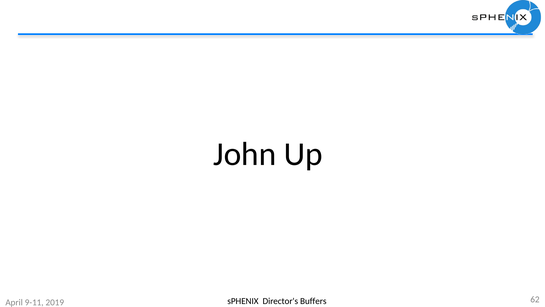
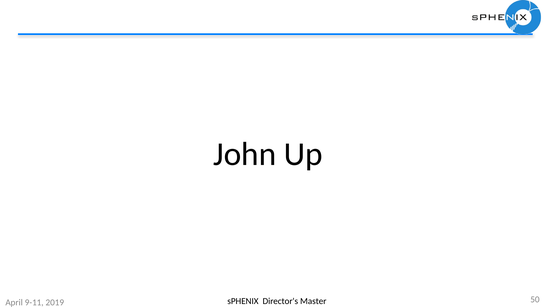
Buffers: Buffers -> Master (313, 301)
62: 62 -> 50 (535, 299)
